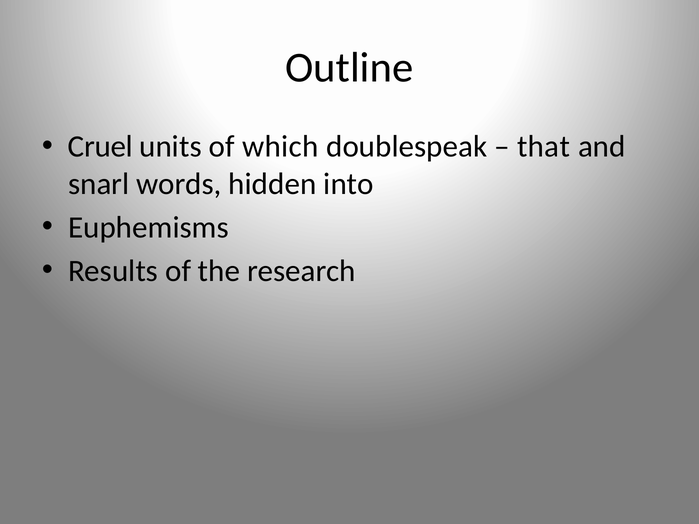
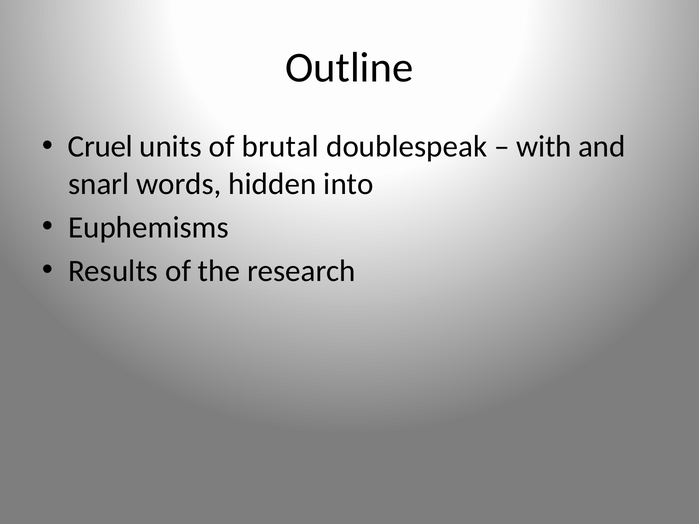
which: which -> brutal (280, 147)
that: that -> with (544, 147)
